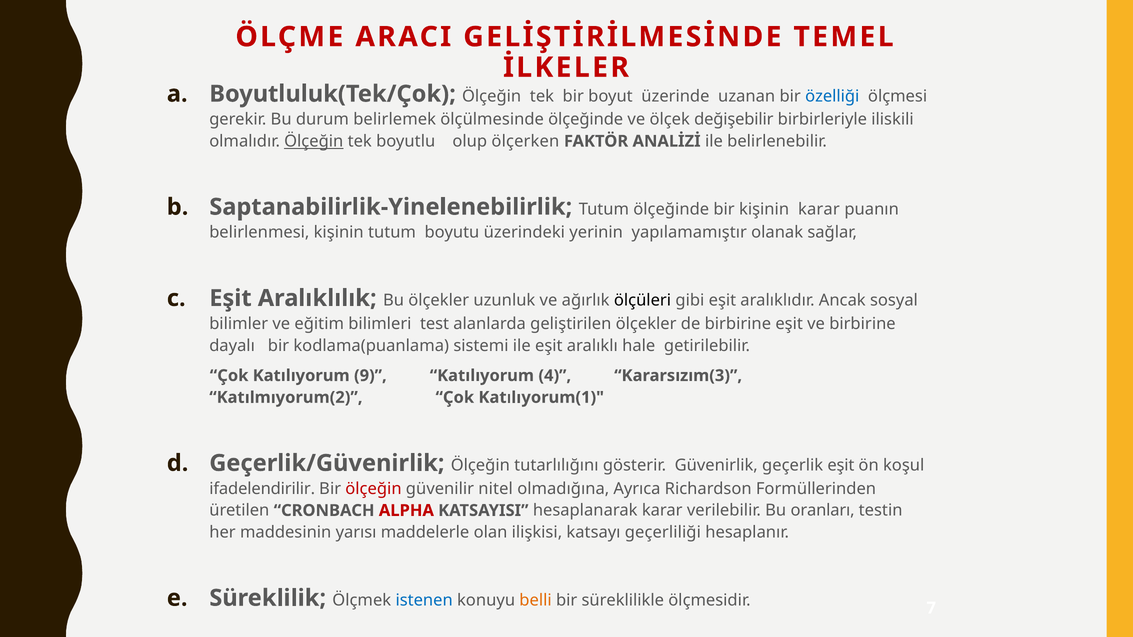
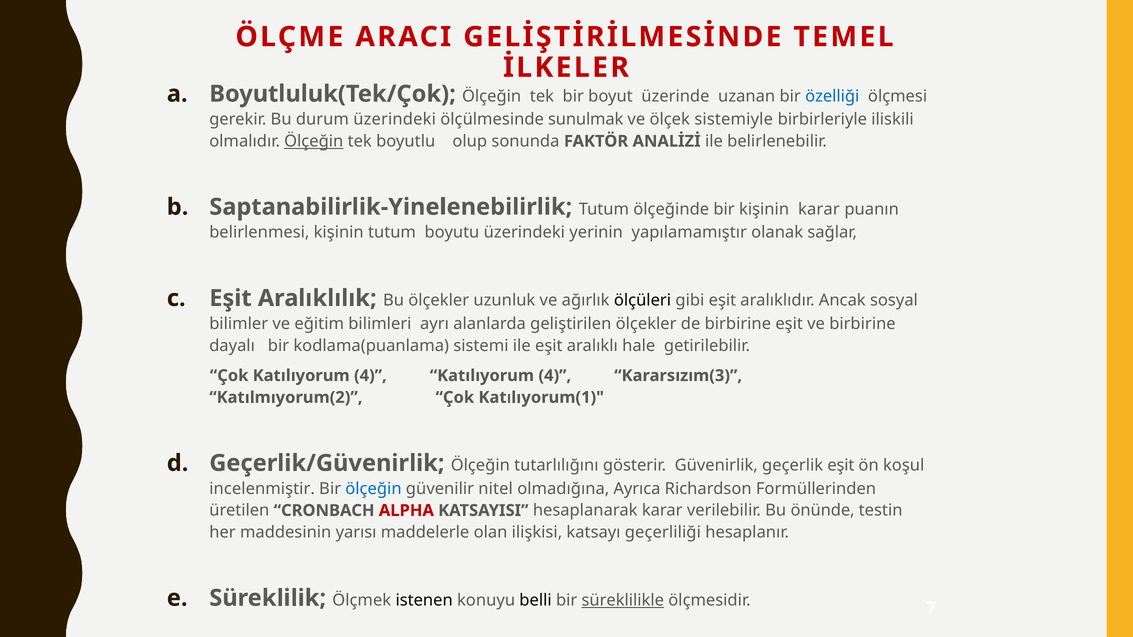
durum belirlemek: belirlemek -> üzerindeki (395, 119)
ölçülmesinde ölçeğinde: ölçeğinde -> sunulmak (586, 119)
değişebilir: değişebilir -> sistemiyle (734, 119)
ölçerken: ölçerken -> sonunda (525, 141)
test: test -> ayrı (435, 324)
Çok Katılıyorum 9: 9 -> 4 (370, 376)
ifadelendirilir: ifadelendirilir -> incelenmiştir (262, 489)
ölçeğin colour: red -> blue (373, 489)
oranları: oranları -> önünde (823, 511)
istenen colour: blue -> black (424, 601)
belli colour: orange -> black (536, 601)
süreklilikle underline: none -> present (623, 601)
